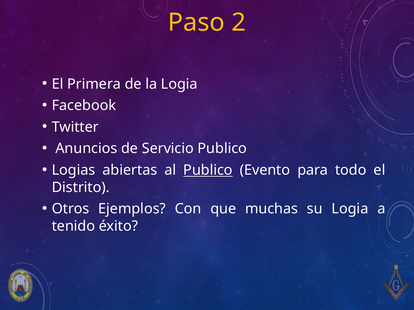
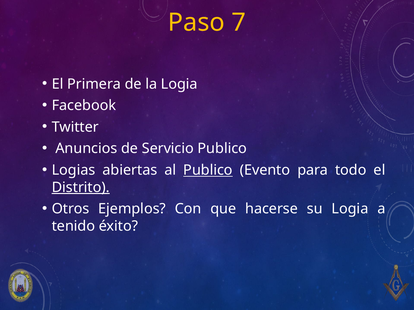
2: 2 -> 7 (239, 22)
Distrito underline: none -> present (81, 188)
muchas: muchas -> hacerse (272, 209)
